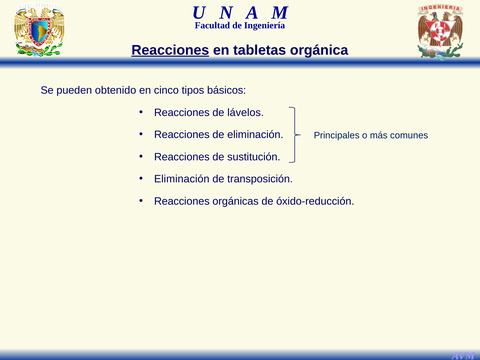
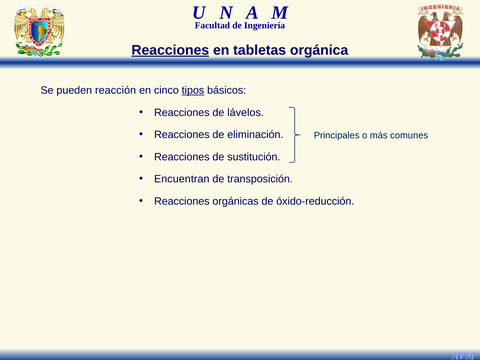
obtenido: obtenido -> reacción (116, 90)
tipos underline: none -> present (193, 90)
Eliminación: Eliminación -> Encuentran (182, 179)
